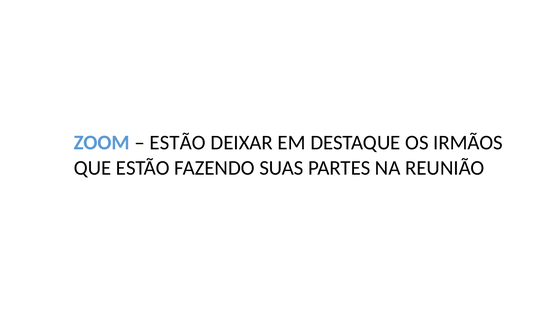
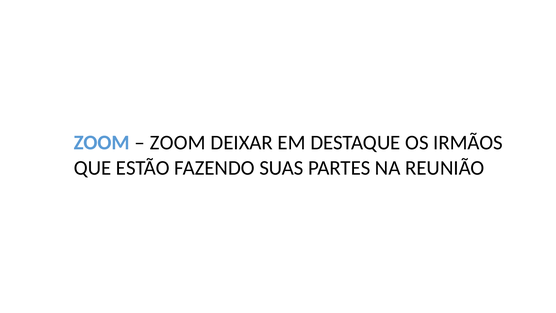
ESTÃO: ESTÃO -> ZOOM (178, 143)
